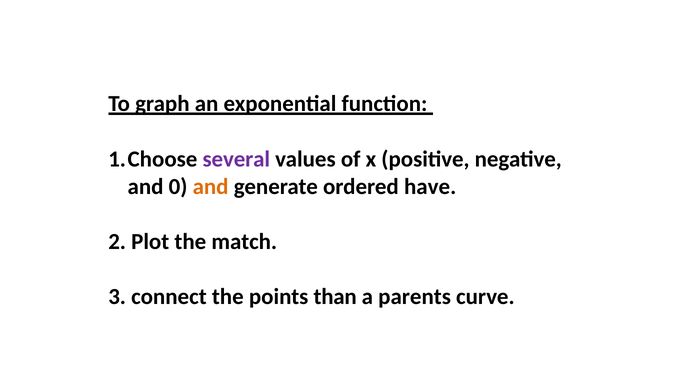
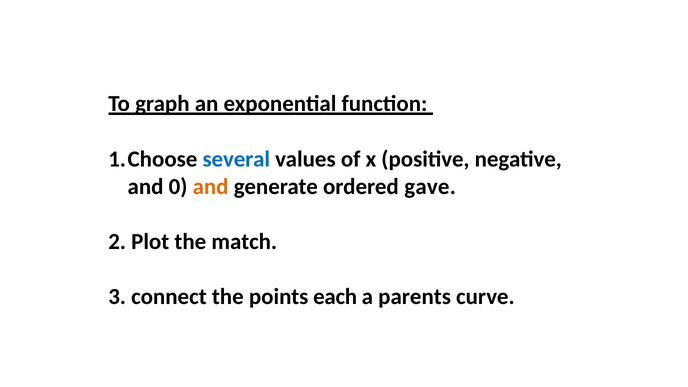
several colour: purple -> blue (236, 159)
have: have -> gave (430, 186)
than: than -> each (335, 297)
